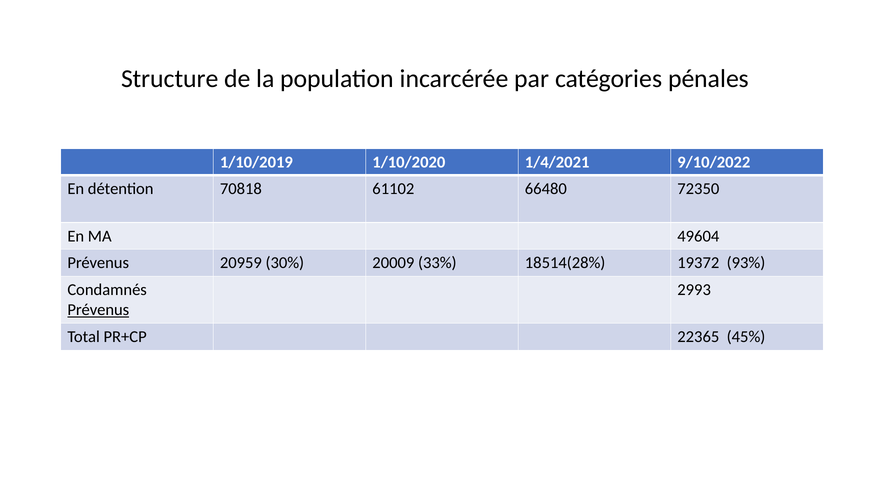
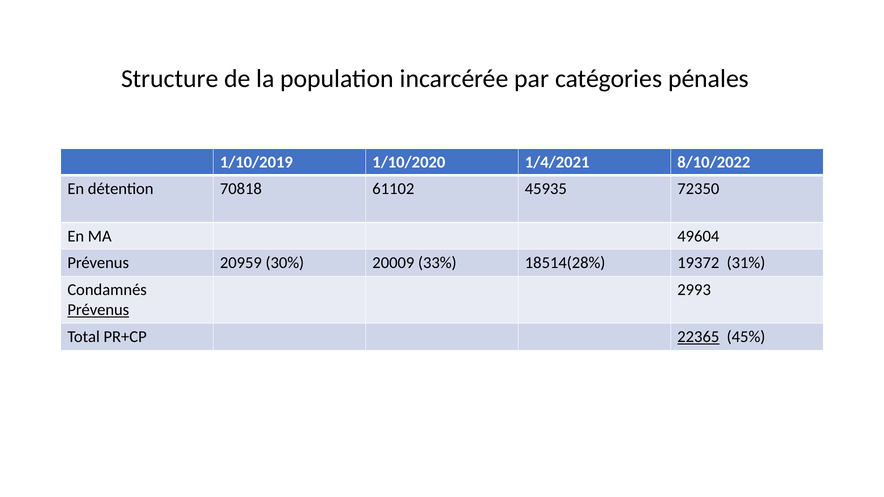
9/10/2022: 9/10/2022 -> 8/10/2022 (714, 162)
66480: 66480 -> 45935 (546, 189)
93%: 93% -> 31% (746, 263)
22365 underline: none -> present (698, 337)
